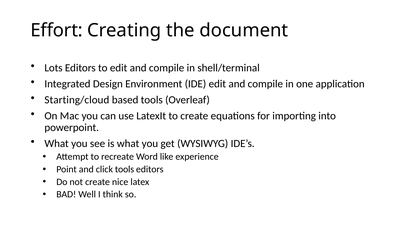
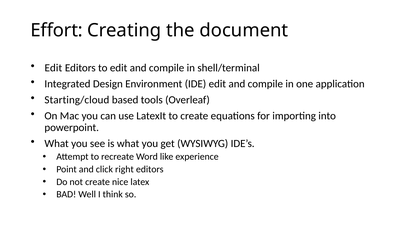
Lots: Lots -> Edit (53, 68)
click tools: tools -> right (124, 170)
